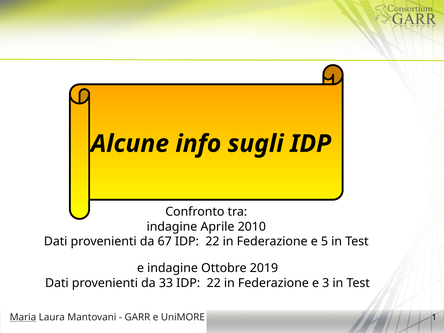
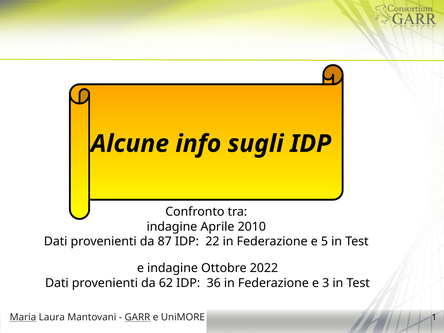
67: 67 -> 87 (165, 242)
2019: 2019 -> 2022 (264, 268)
33: 33 -> 62 (166, 283)
22: 22 -> 36 (214, 283)
GARR underline: none -> present (137, 317)
